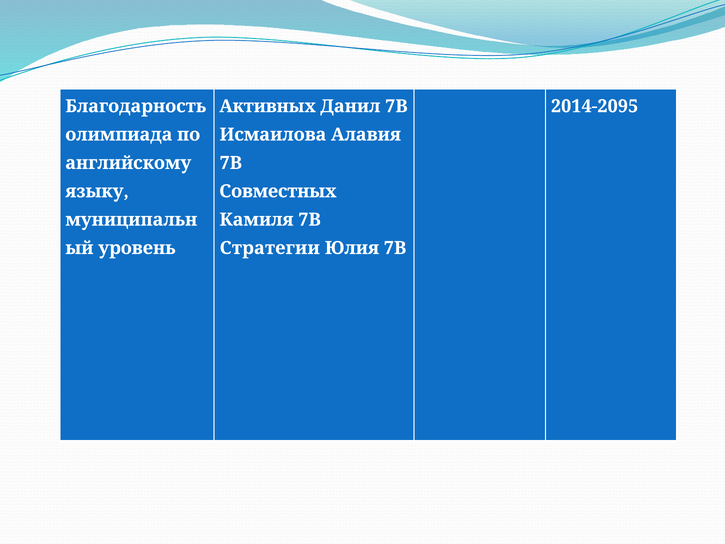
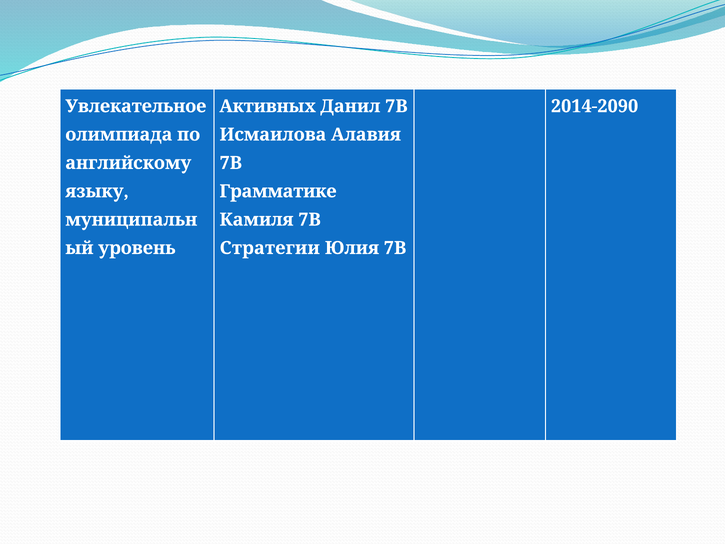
Благодарность: Благодарность -> Увлекательное (136, 106)
2014-2095: 2014-2095 -> 2014-2090 (595, 106)
Совместных: Совместных -> Грамматике (278, 191)
